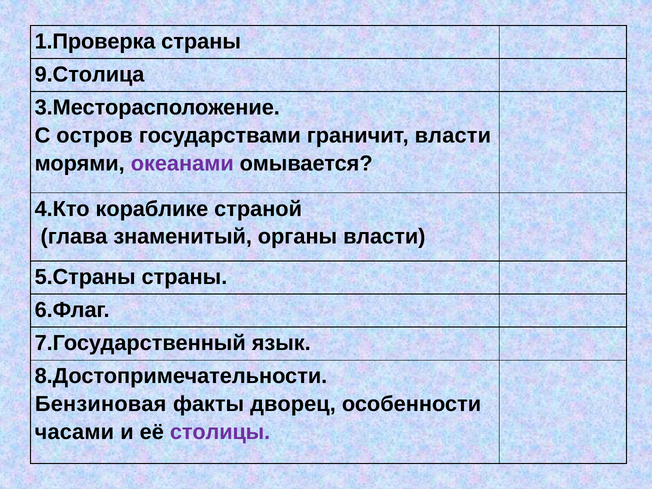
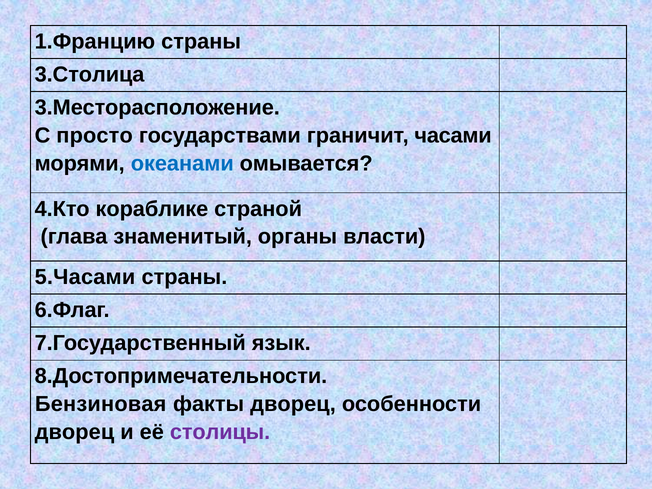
1.Проверка: 1.Проверка -> 1.Францию (95, 42)
9.Столица: 9.Столица -> 3.Столица (90, 75)
остров: остров -> просто (95, 136)
граничит власти: власти -> часами (453, 136)
океанами colour: purple -> blue (182, 163)
5.Страны: 5.Страны -> 5.Часами (85, 277)
часами: часами -> дворец (74, 432)
